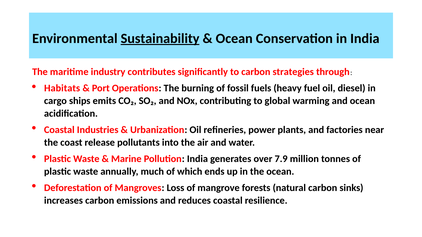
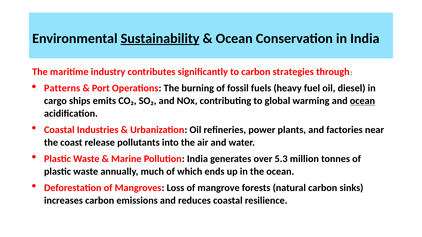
Habitats: Habitats -> Patterns (62, 88)
ocean underline: none -> present (362, 101)
7.9: 7.9 -> 5.3 (281, 159)
